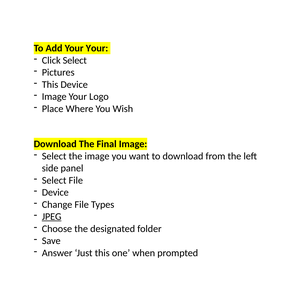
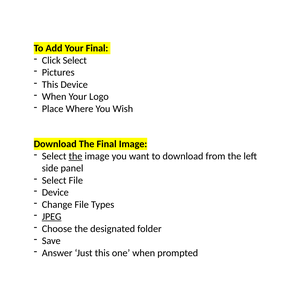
Your Your: Your -> Final (97, 48)
Image: Image -> When (54, 97)
the underline: none -> present (76, 156)
